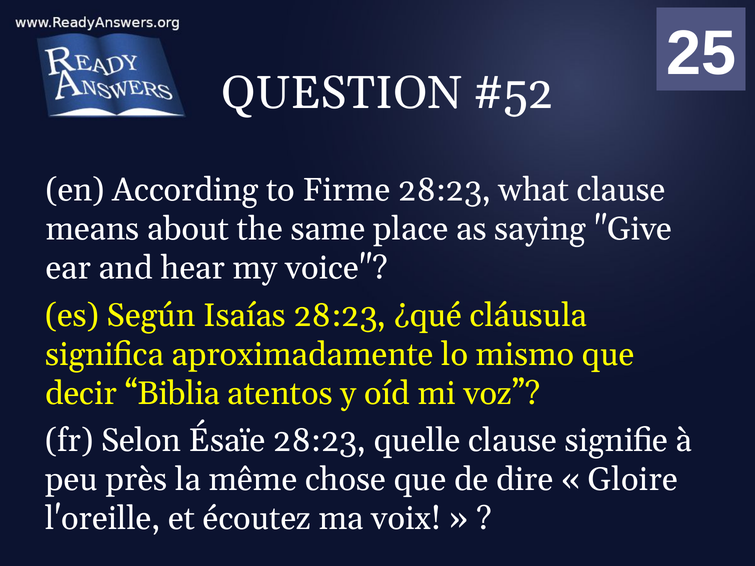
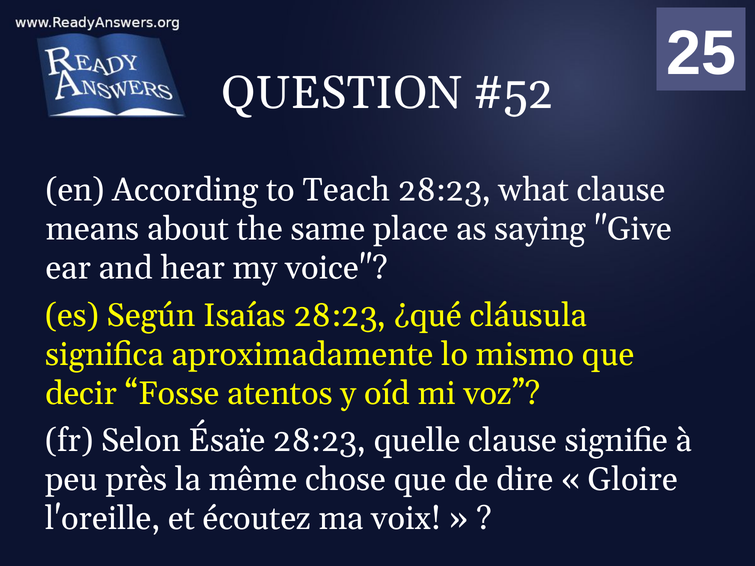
Firme: Firme -> Teach (347, 190)
Biblia: Biblia -> Fosse (172, 394)
